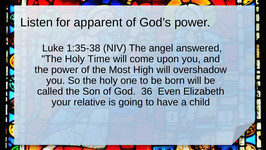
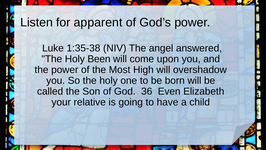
Time: Time -> Been (99, 59)
